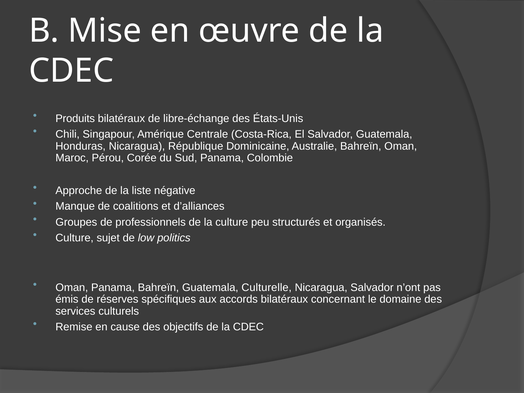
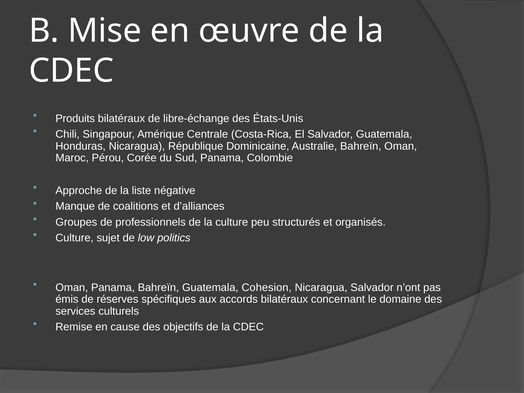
Culturelle: Culturelle -> Cohesion (267, 288)
